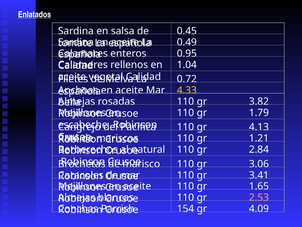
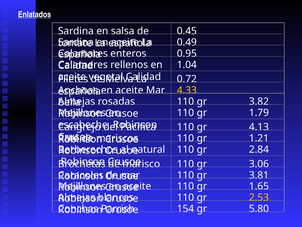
3.41: 3.41 -> 3.81 (259, 175)
2.53 colour: pink -> yellow (259, 197)
4.09: 4.09 -> 5.80 (259, 208)
